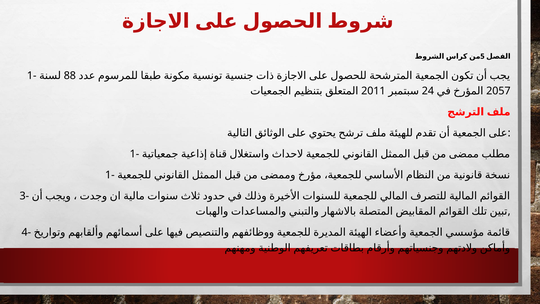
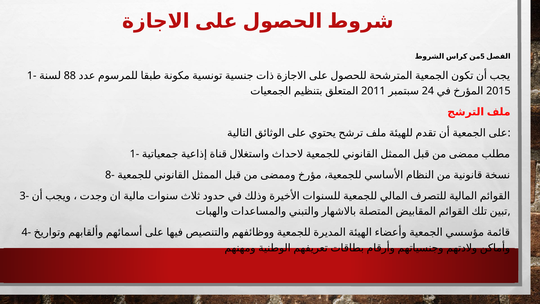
2057: 2057 -> 2015 (498, 91)
1-: 1- -> 8- (110, 175)
